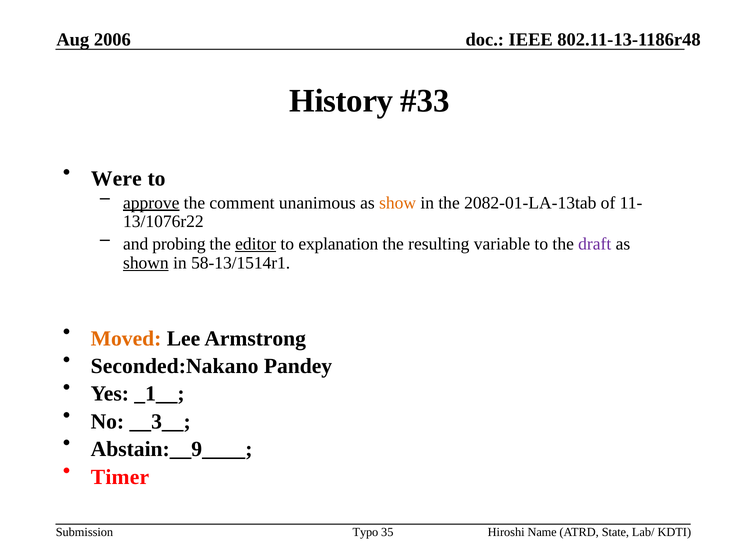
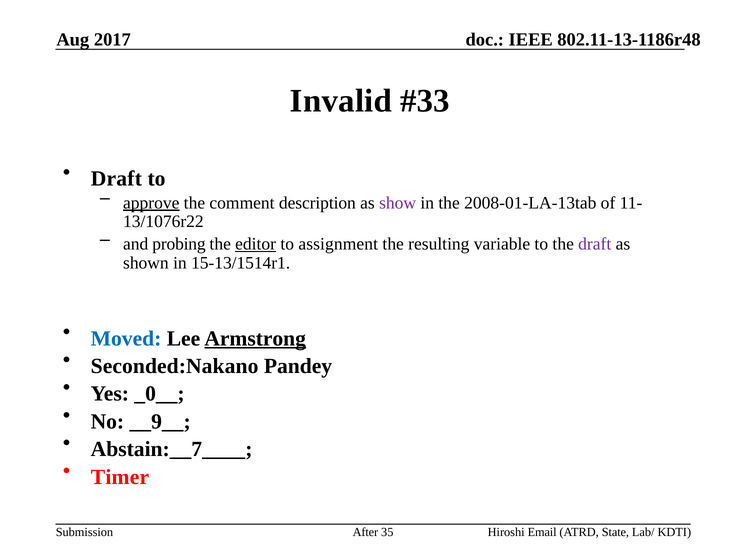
2006: 2006 -> 2017 (112, 39)
History: History -> Invalid (341, 101)
Were: Were -> Draft (116, 179)
unanimous: unanimous -> description (317, 203)
show colour: orange -> purple (398, 203)
2082-01-LA-13tab: 2082-01-LA-13tab -> 2008-01-LA-13tab (530, 203)
explanation: explanation -> assignment (338, 244)
shown underline: present -> none (146, 263)
58-13/1514r1: 58-13/1514r1 -> 15-13/1514r1 (241, 263)
Moved colour: orange -> blue (126, 338)
Armstrong underline: none -> present (255, 338)
_1__: _1__ -> _0__ (160, 394)
__3__: __3__ -> __9__ (160, 422)
Abstain:__9____: Abstain:__9____ -> Abstain:__7____ (172, 449)
Typo: Typo -> After (365, 532)
Name: Name -> Email (542, 532)
